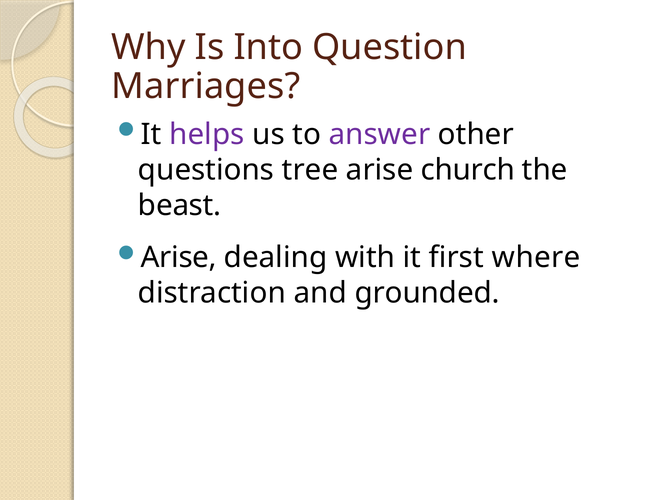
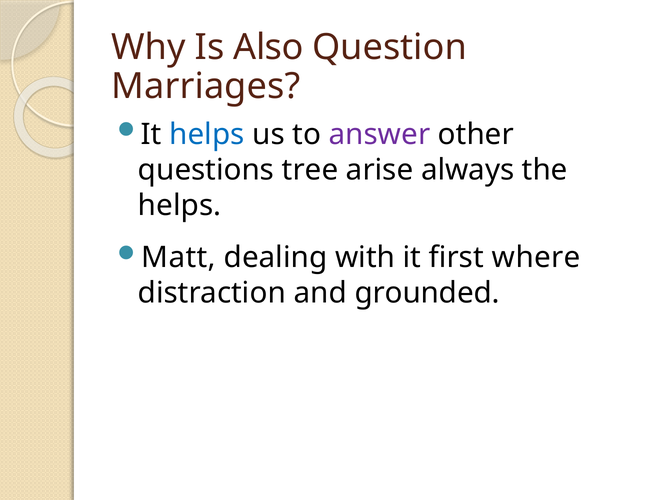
Into: Into -> Also (269, 48)
helps colour: purple -> blue (207, 134)
church: church -> always (468, 170)
beast: beast -> helps (180, 205)
Arise: Arise -> Matt (178, 258)
